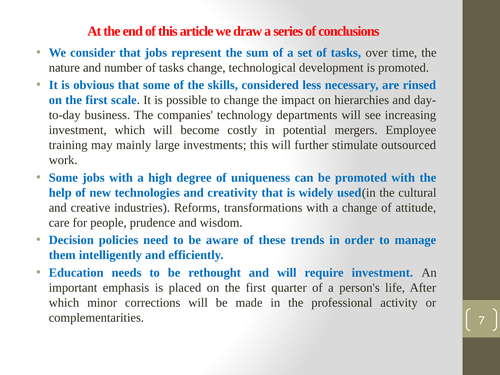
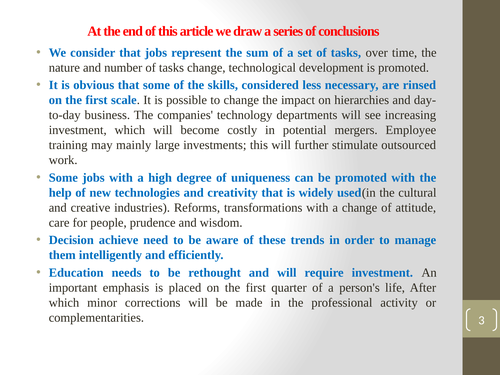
policies: policies -> achieve (119, 240)
7: 7 -> 3 (481, 320)
